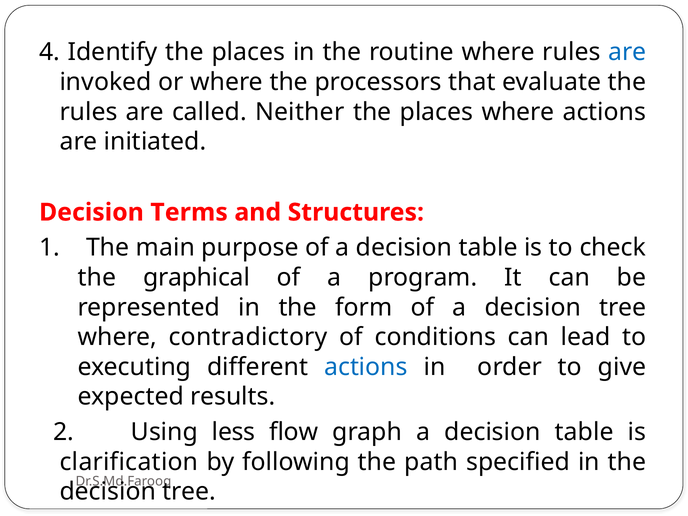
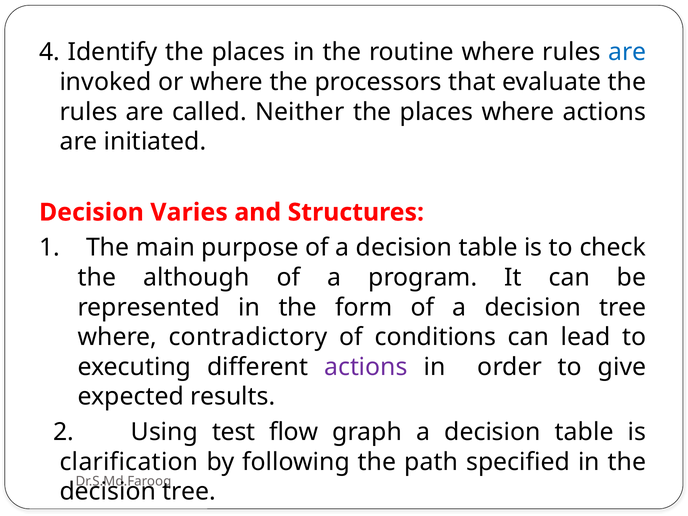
Terms: Terms -> Varies (189, 212)
graphical: graphical -> although (196, 278)
actions colour: blue -> purple (366, 367)
less: less -> test (234, 432)
